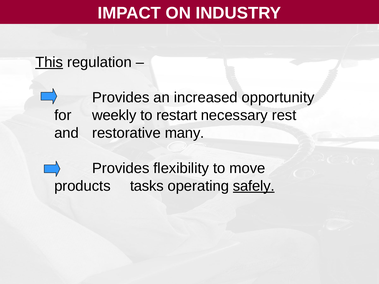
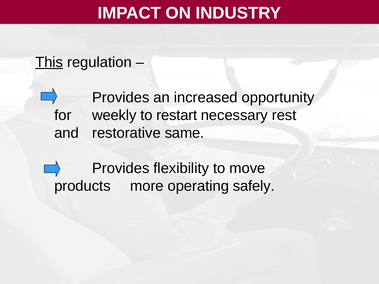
many: many -> same (185, 133)
tasks: tasks -> more (147, 186)
safely underline: present -> none (254, 186)
